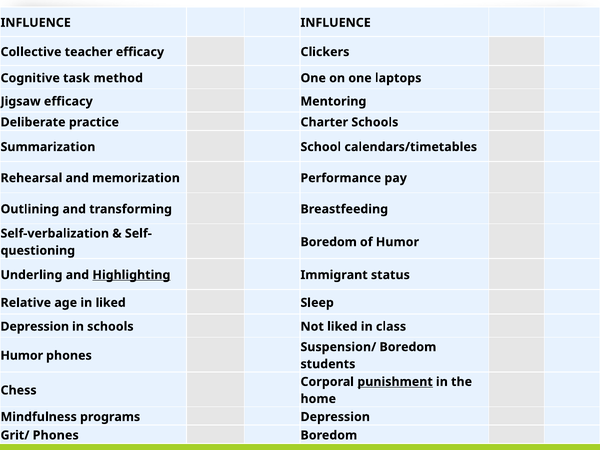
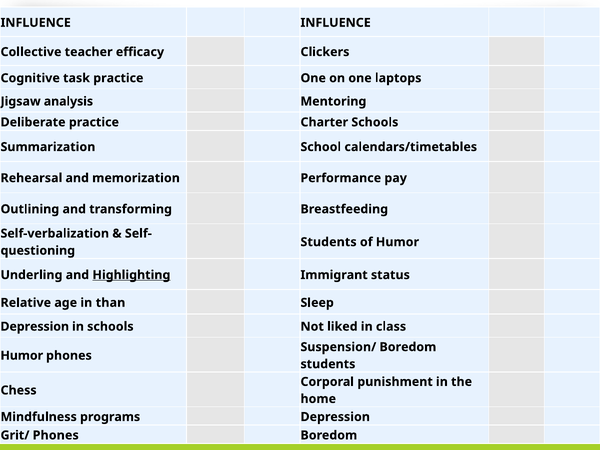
task method: method -> practice (118, 78)
Jigsaw efficacy: efficacy -> analysis (68, 101)
Boredom: Boredom -> Students (329, 242)
in liked: liked -> than (111, 303)
punishment underline: present -> none (395, 382)
